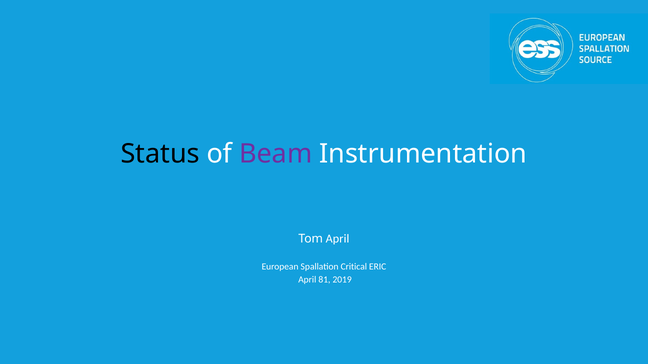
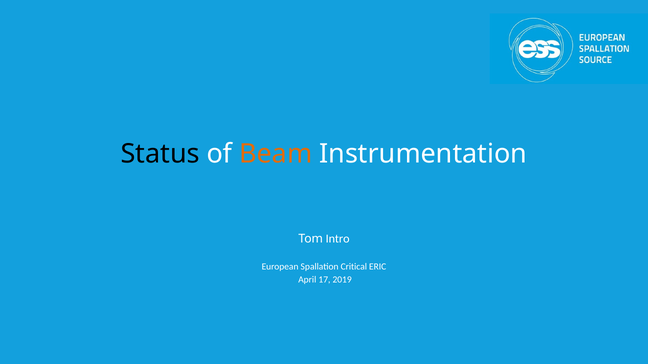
Beam colour: purple -> orange (276, 154)
Tom April: April -> Intro (338, 239)
81: 81 -> 17 (324, 280)
